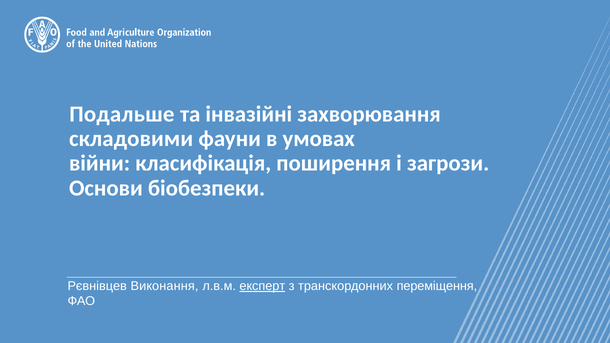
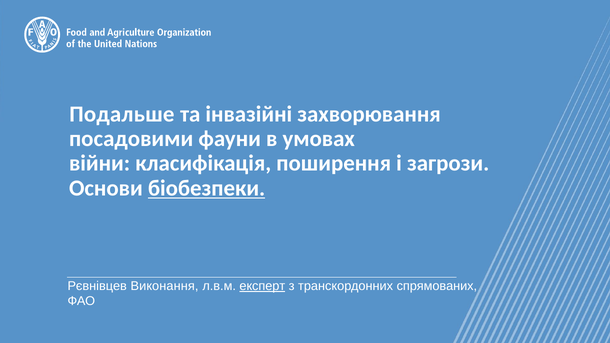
складовими: складовими -> посадовими (131, 139)
біобезпеки underline: none -> present (207, 188)
переміщення: переміщення -> спрямованих (437, 286)
